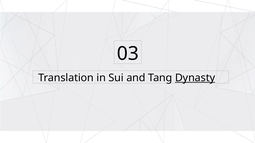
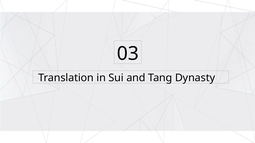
Dynasty underline: present -> none (195, 78)
